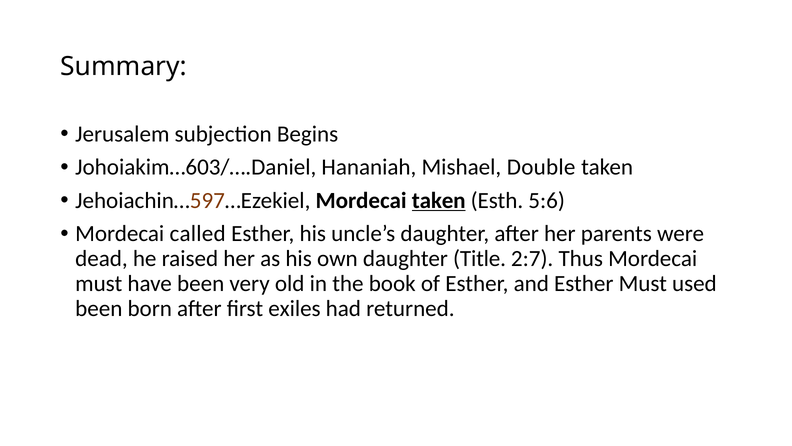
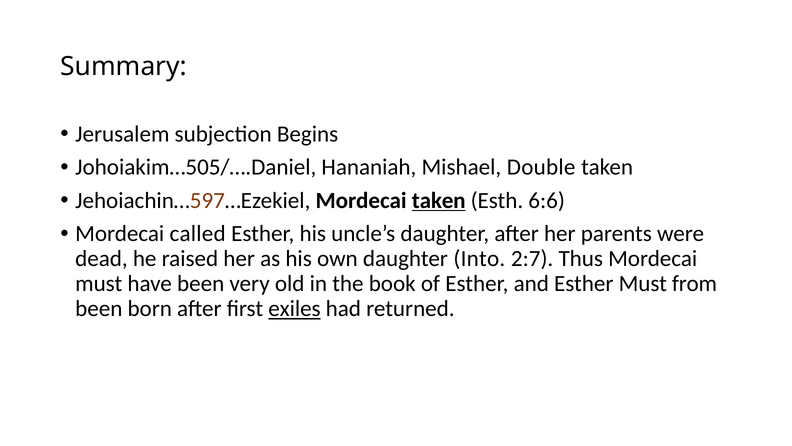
Johoiakim…603/….Daniel: Johoiakim…603/….Daniel -> Johoiakim…505/….Daniel (196, 167)
5:6: 5:6 -> 6:6 (547, 200)
Title: Title -> Into (479, 258)
used: used -> from (694, 283)
exiles underline: none -> present (294, 308)
